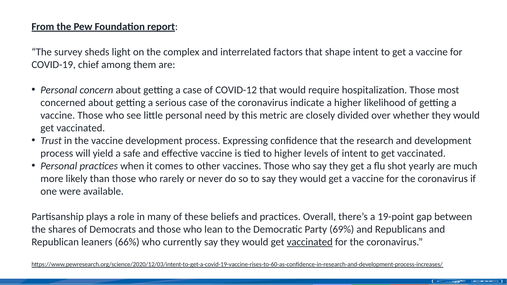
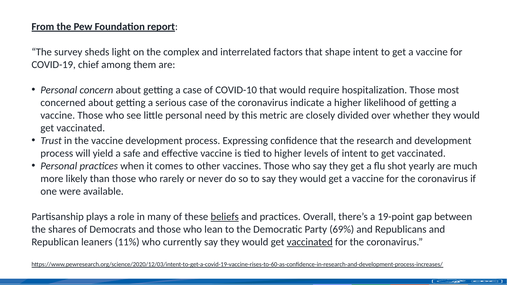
COVID-12: COVID-12 -> COVID-10 (236, 90)
beliefs underline: none -> present (225, 217)
66%: 66% -> 11% (127, 242)
